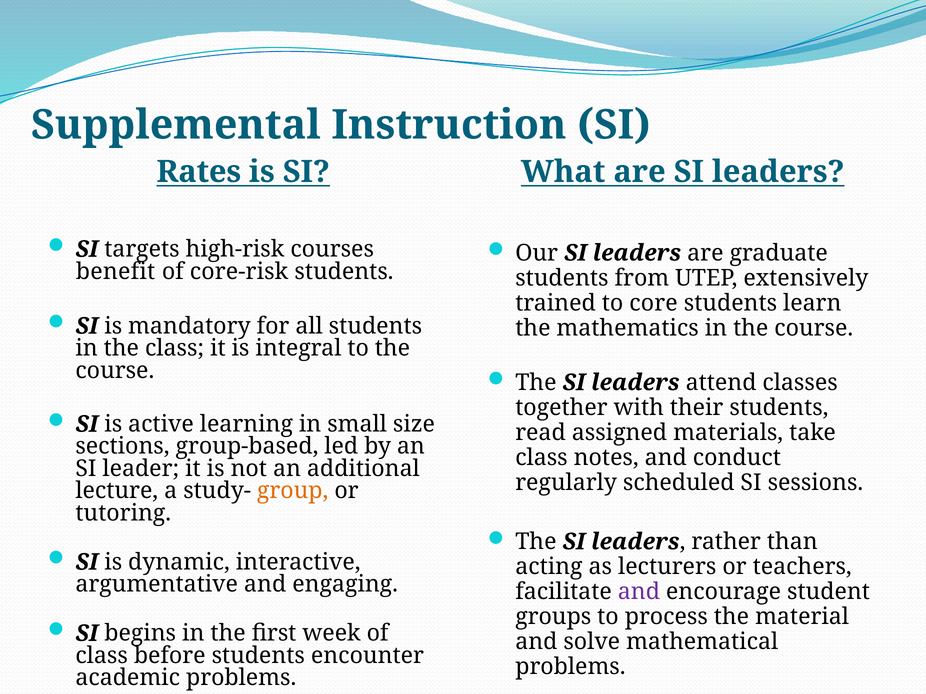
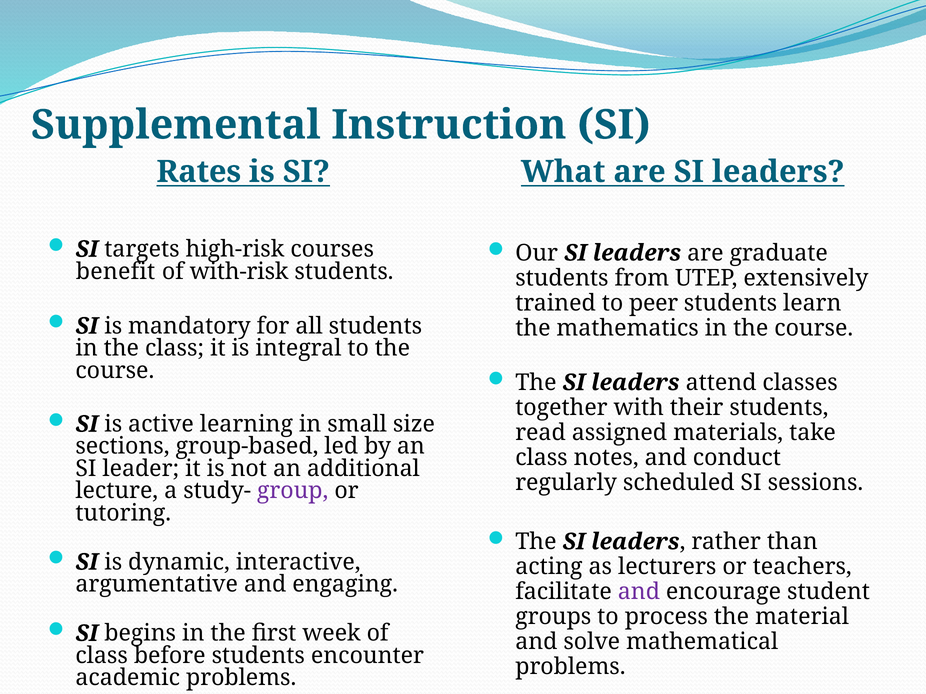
core-risk: core-risk -> with-risk (239, 272)
core: core -> peer (654, 303)
group colour: orange -> purple (293, 491)
